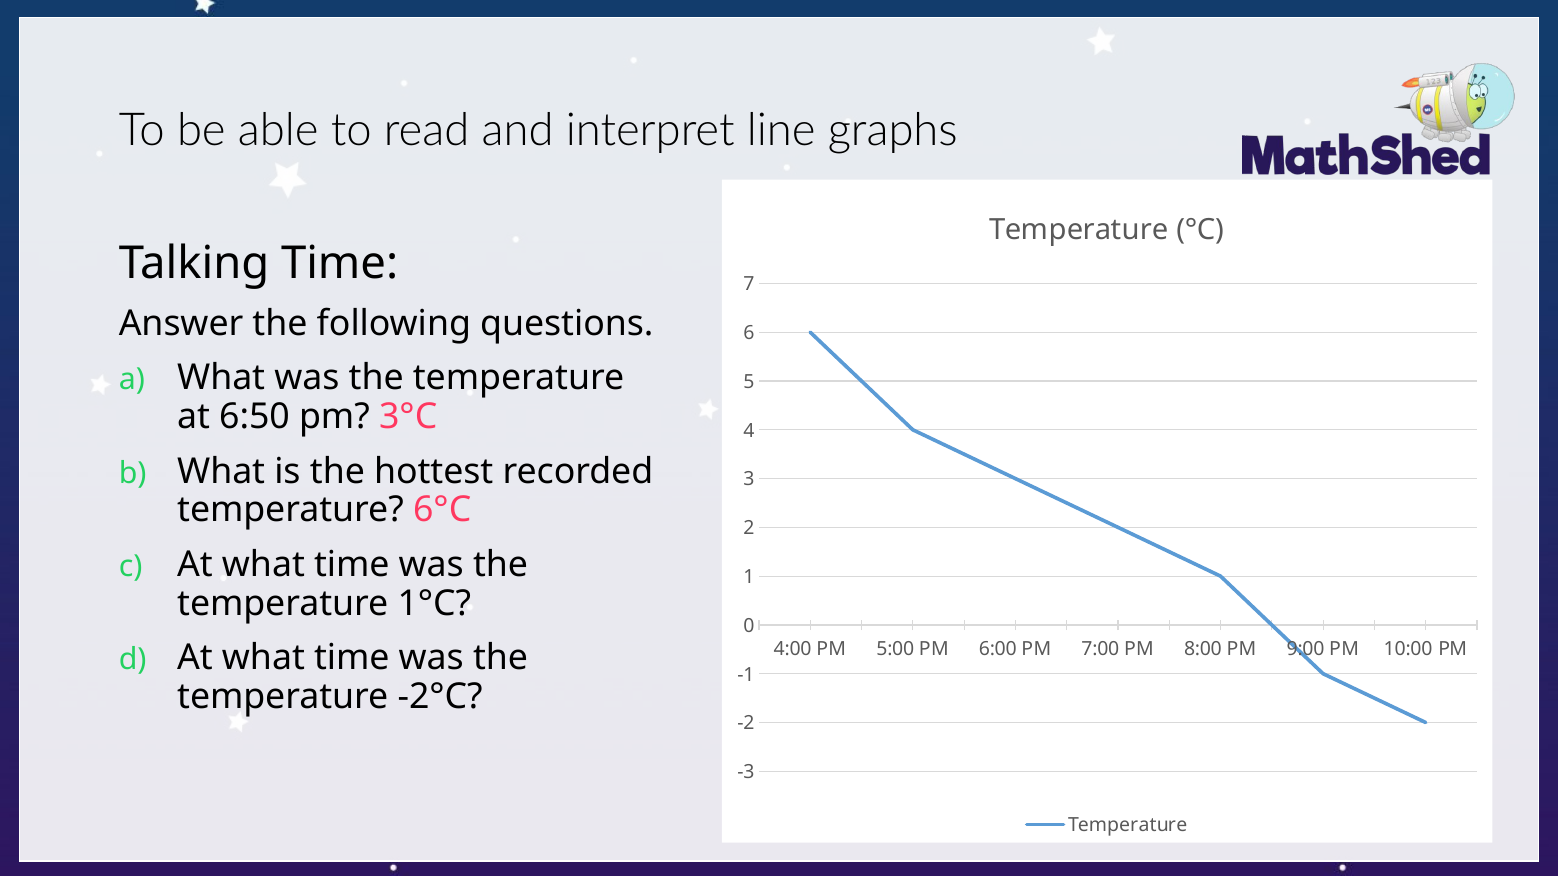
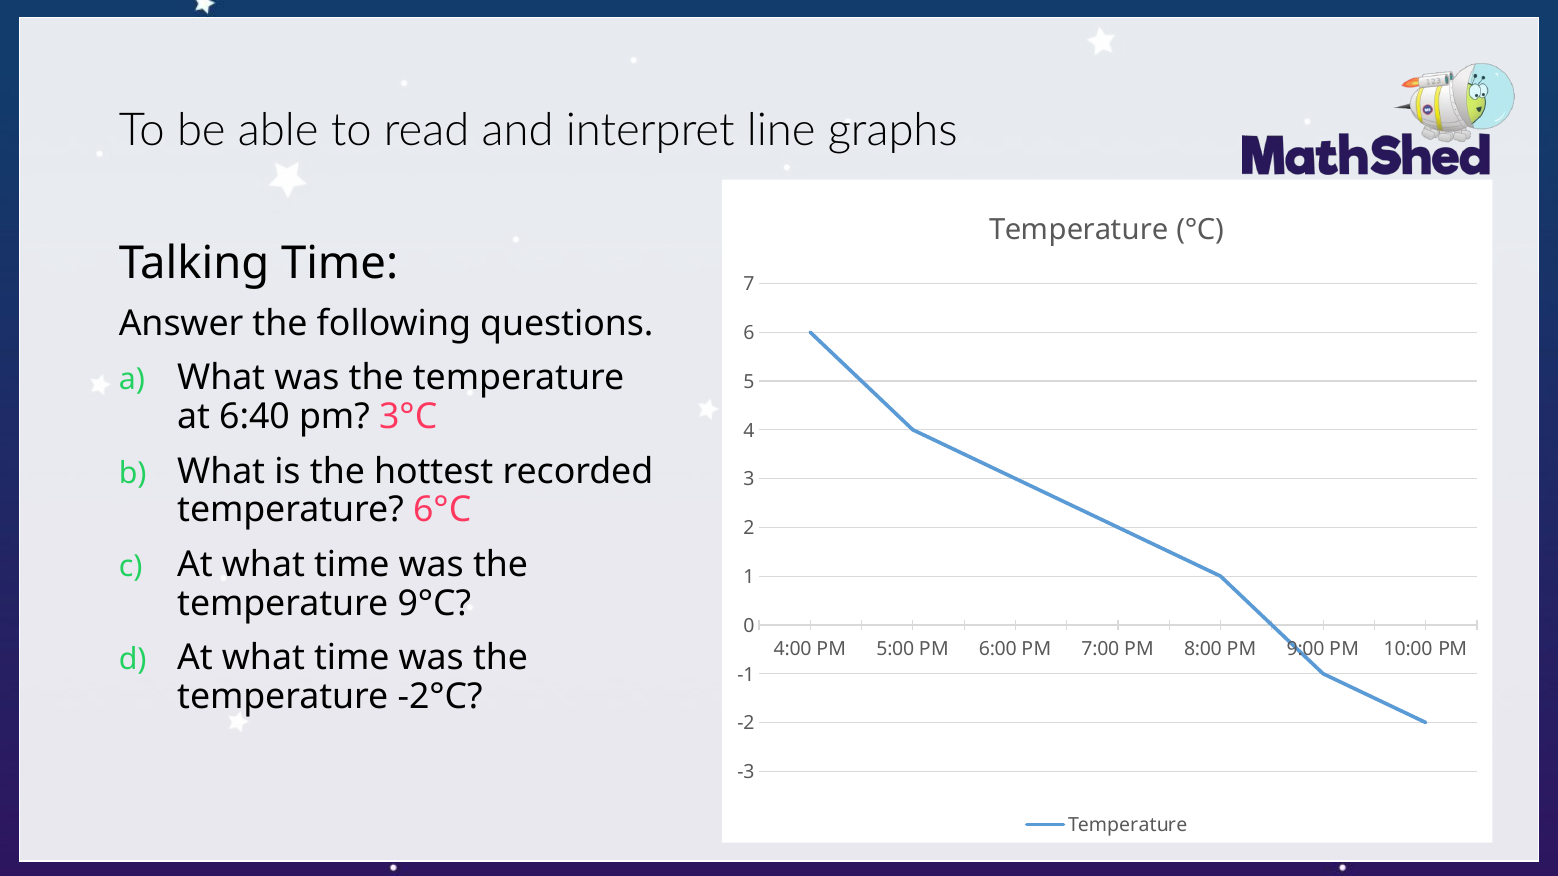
6:50: 6:50 -> 6:40 (255, 417)
1°C: 1°C -> 9°C (434, 604)
